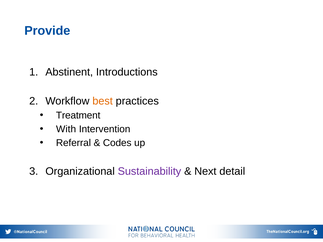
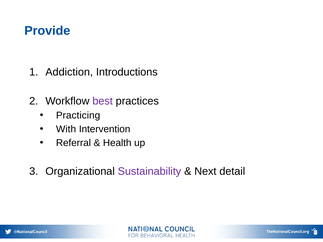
Abstinent: Abstinent -> Addiction (69, 72)
best colour: orange -> purple (103, 101)
Treatment: Treatment -> Practicing (78, 115)
Codes: Codes -> Health (117, 143)
